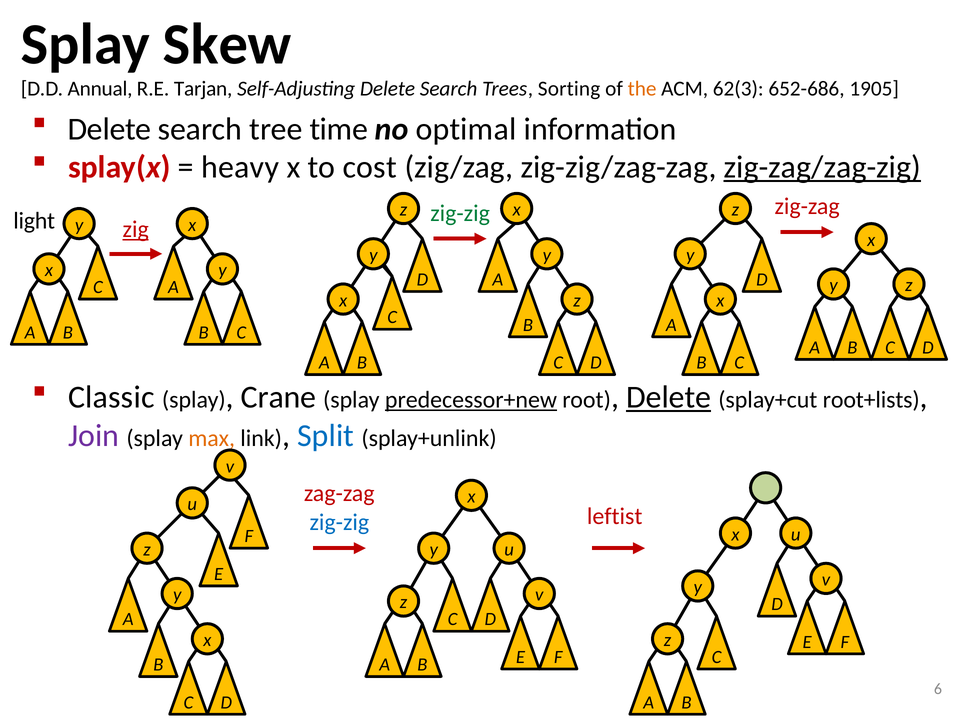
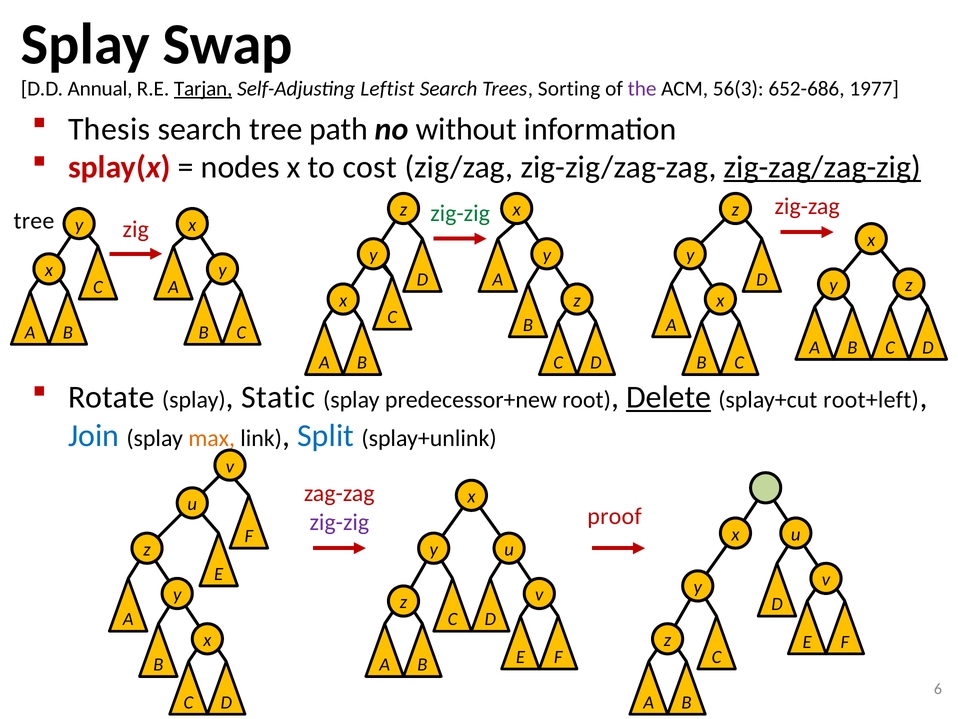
Skew: Skew -> Swap (228, 44)
Tarjan underline: none -> present (203, 89)
Self-Adjusting Delete: Delete -> Leftist (387, 89)
the colour: orange -> purple (642, 89)
62(3: 62(3 -> 56(3 (738, 89)
1905: 1905 -> 1977 (874, 89)
Delete: Delete -> Thesis (109, 129)
time: time -> path (339, 129)
optimal: optimal -> without (466, 129)
heavy: heavy -> nodes (240, 167)
light: light -> tree (34, 221)
zig underline: present -> none (136, 229)
Classic: Classic -> Rotate (111, 397)
Crane: Crane -> Static (278, 397)
predecessor+new underline: present -> none (471, 400)
root+lists: root+lists -> root+left (871, 400)
Join colour: purple -> blue (94, 435)
leftist: leftist -> proof (615, 516)
zig-zig colour: blue -> purple (339, 522)
